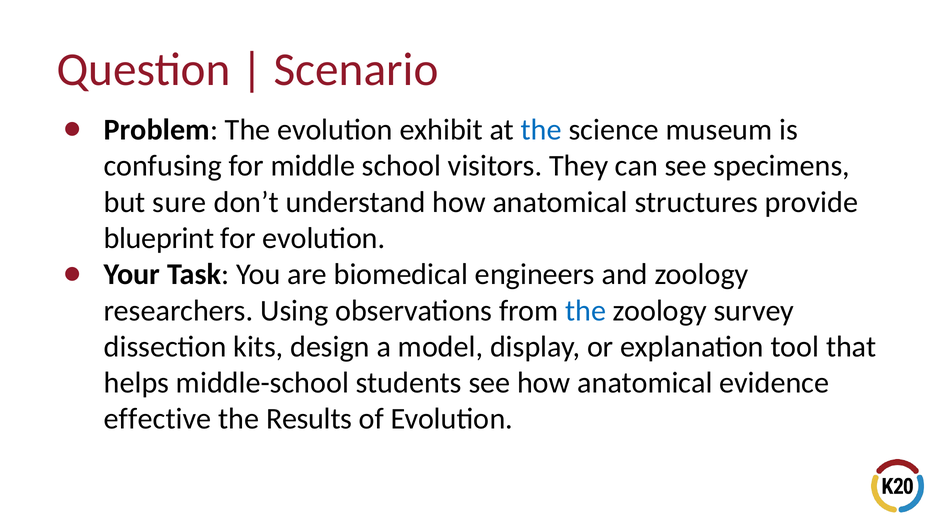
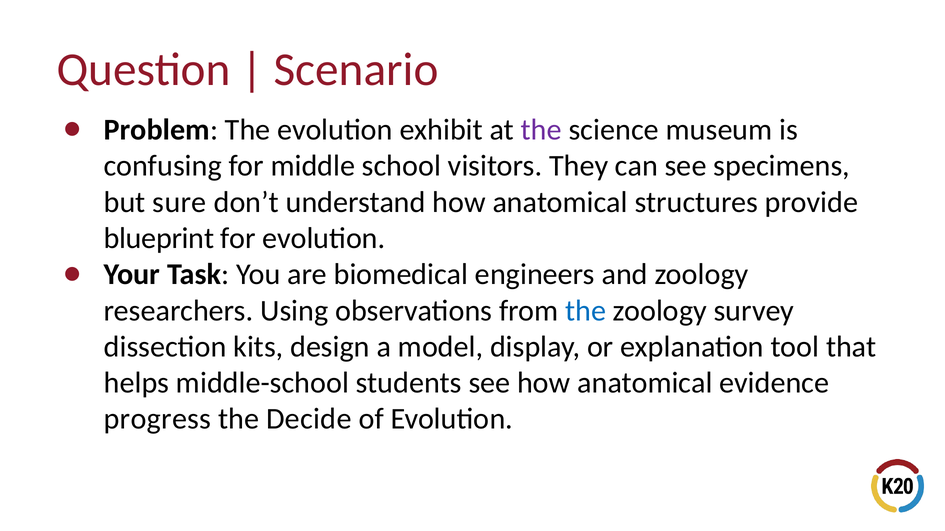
the colour: blue -> purple (541, 130)
effective: effective -> progress (158, 419)
Results: Results -> Decide (309, 419)
